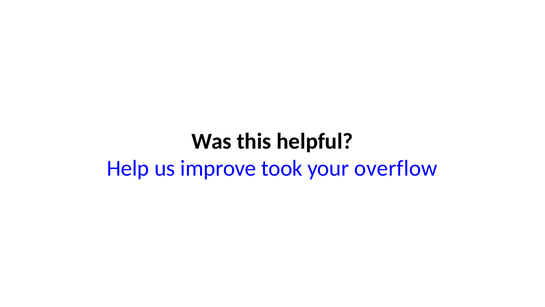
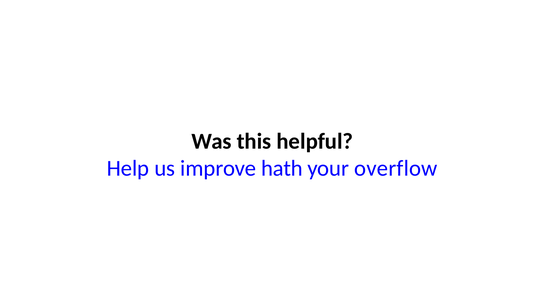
took: took -> hath (282, 168)
